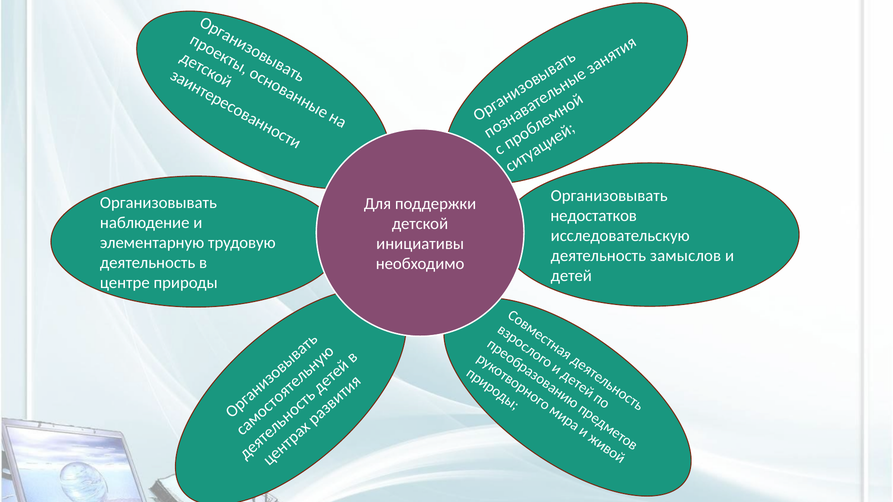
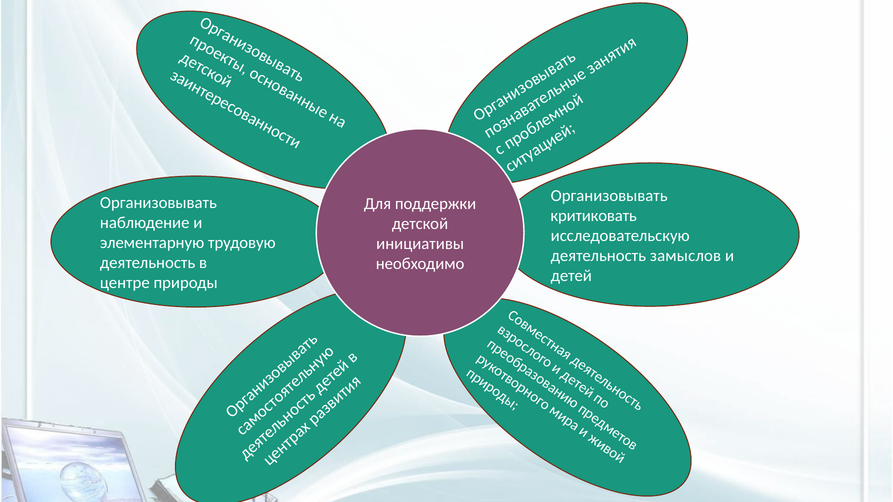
недостатков: недостатков -> критиковать (594, 216)
